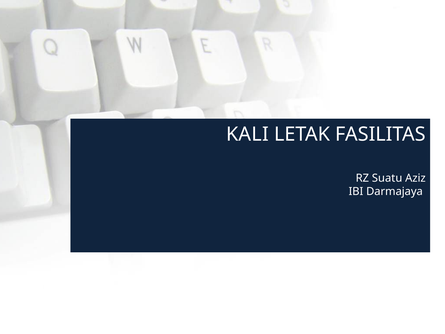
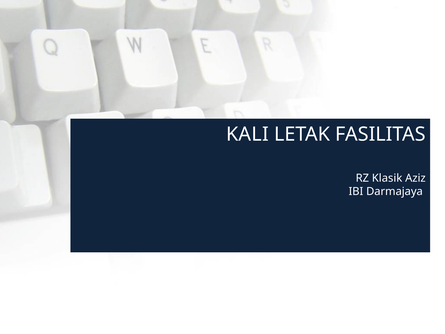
Suatu: Suatu -> Klasik (387, 178)
